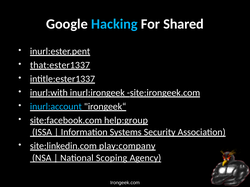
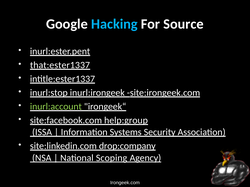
Shared: Shared -> Source (183, 24)
inurl:with: inurl:with -> inurl:stop (49, 93)
inurl:account colour: light blue -> light green (56, 107)
play:company: play:company -> drop:company (127, 146)
